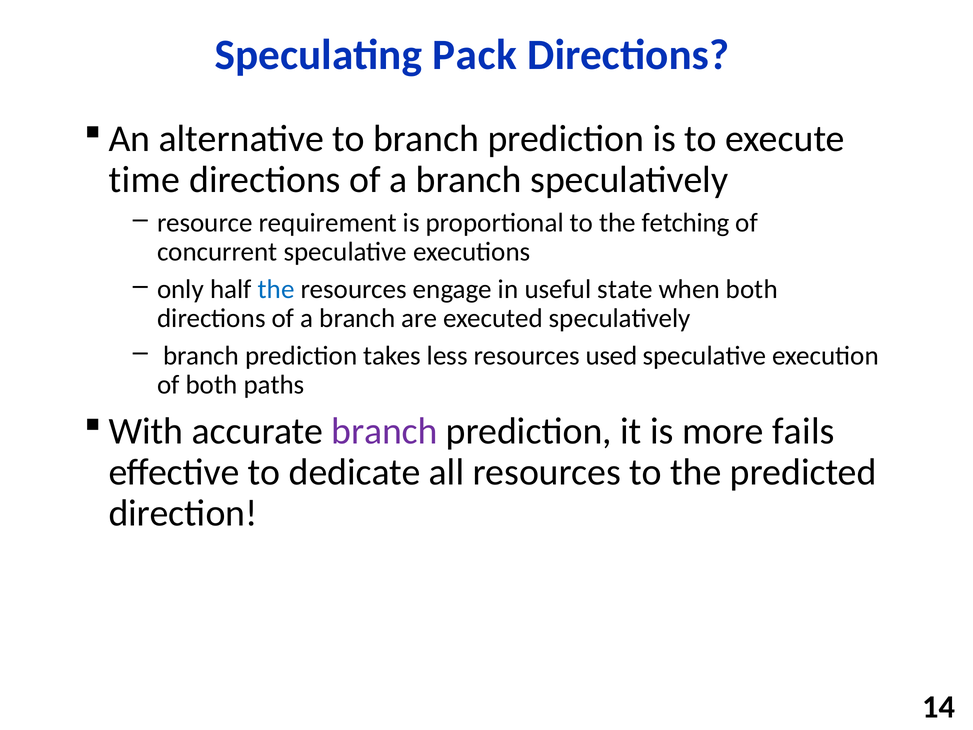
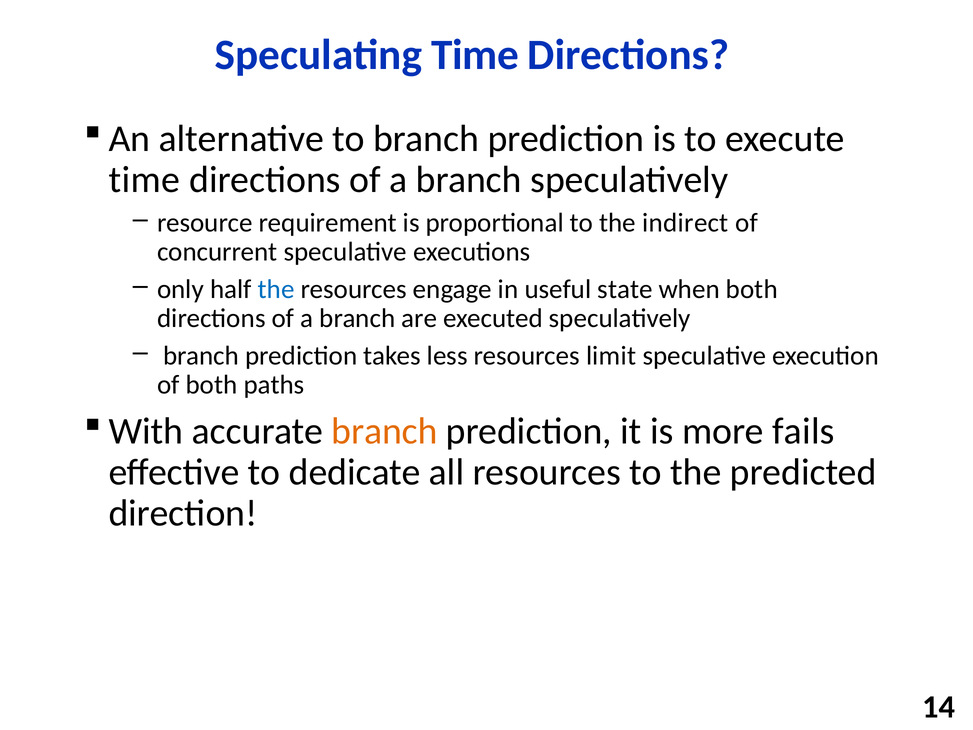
Speculating Pack: Pack -> Time (475, 55)
fetching: fetching -> indirect (685, 223)
used: used -> limit (611, 356)
branch colour: purple -> orange (385, 431)
